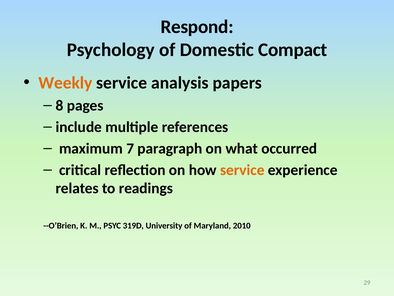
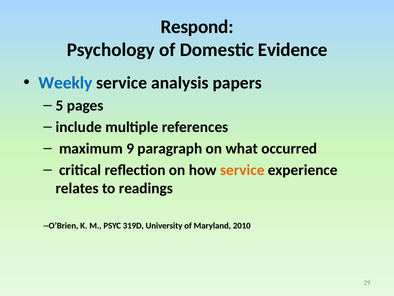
Compact: Compact -> Evidence (293, 50)
Weekly colour: orange -> blue (65, 83)
8: 8 -> 5 (60, 105)
7: 7 -> 9 (130, 148)
